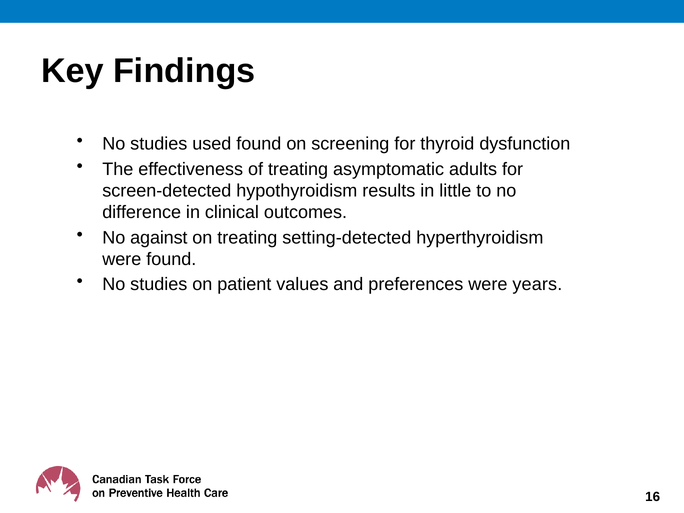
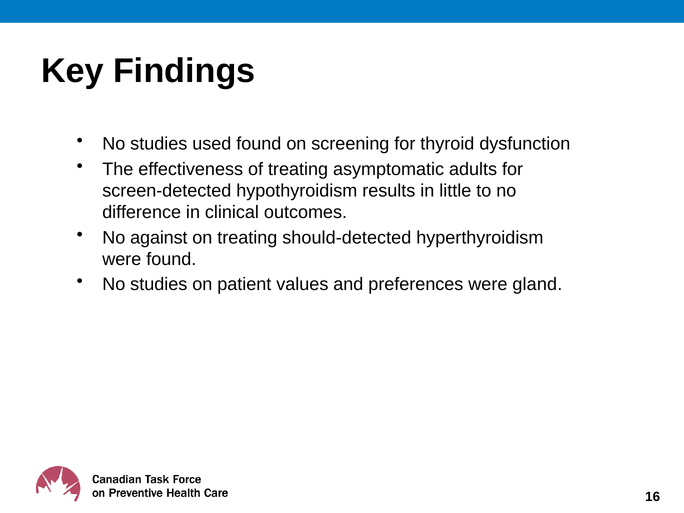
setting-detected: setting-detected -> should-detected (347, 238)
years: years -> gland (537, 284)
